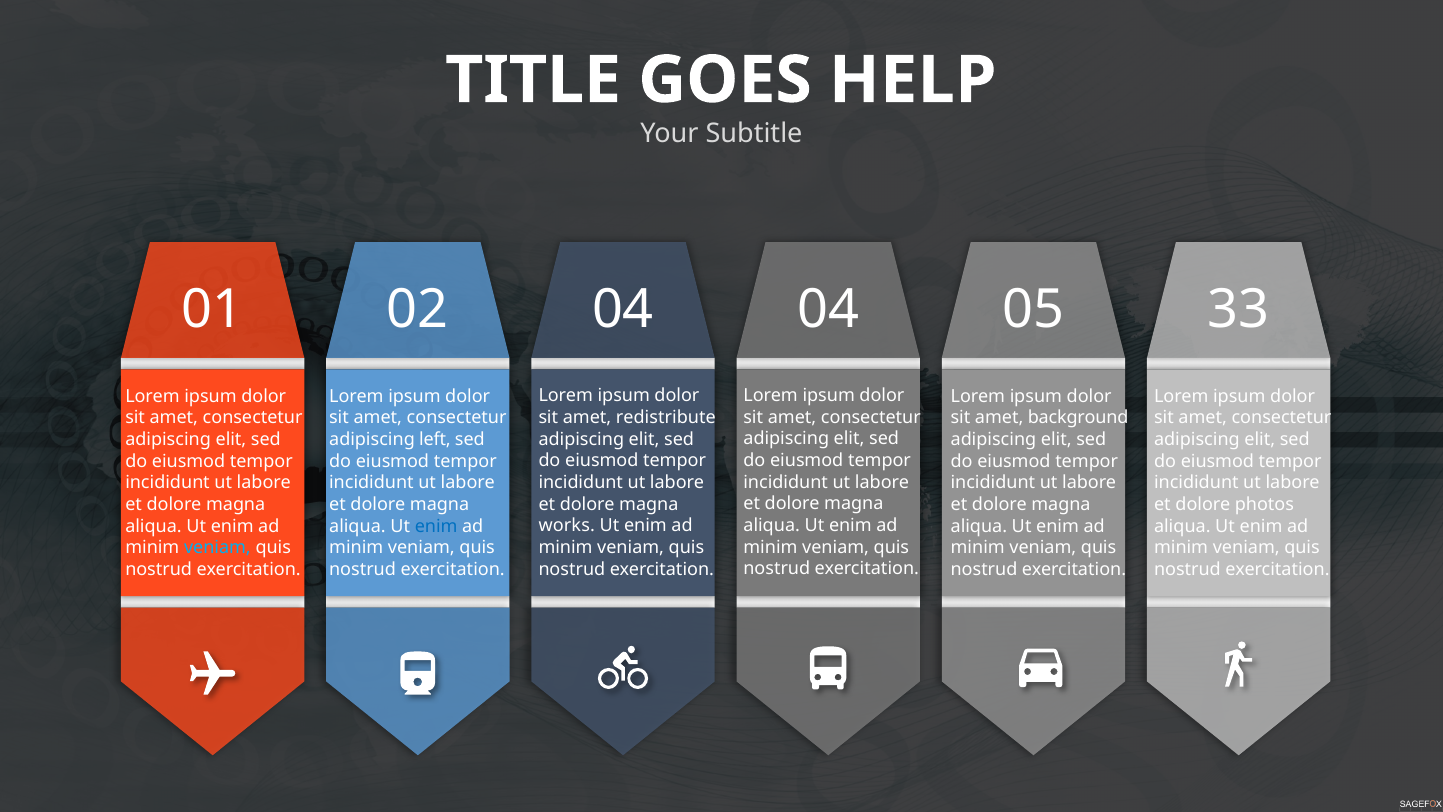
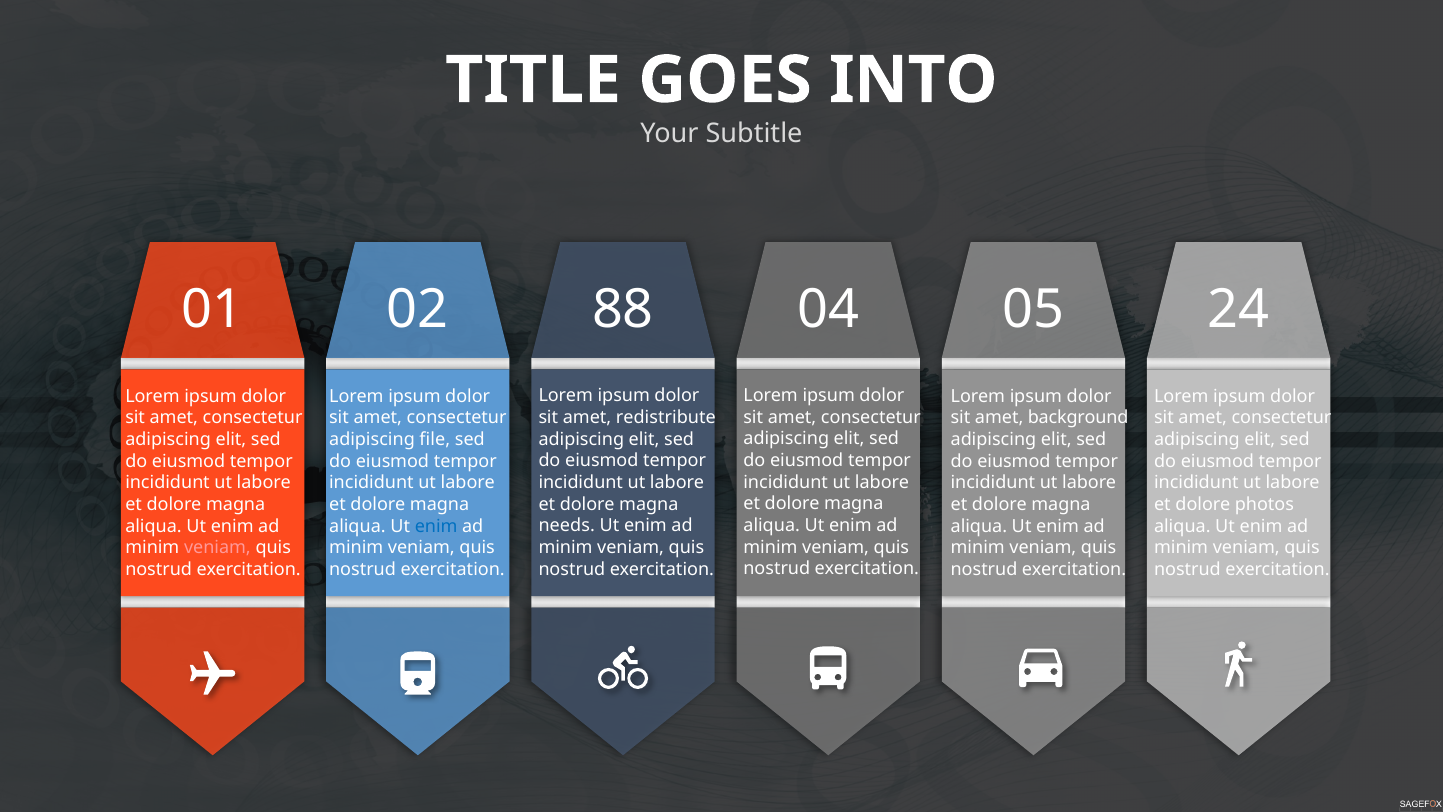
HELP: HELP -> INTO (913, 80)
02 04: 04 -> 88 (623, 310)
33: 33 -> 24 (1239, 310)
left: left -> file (435, 439)
works: works -> needs (567, 526)
veniam colour: light blue -> pink (217, 548)
